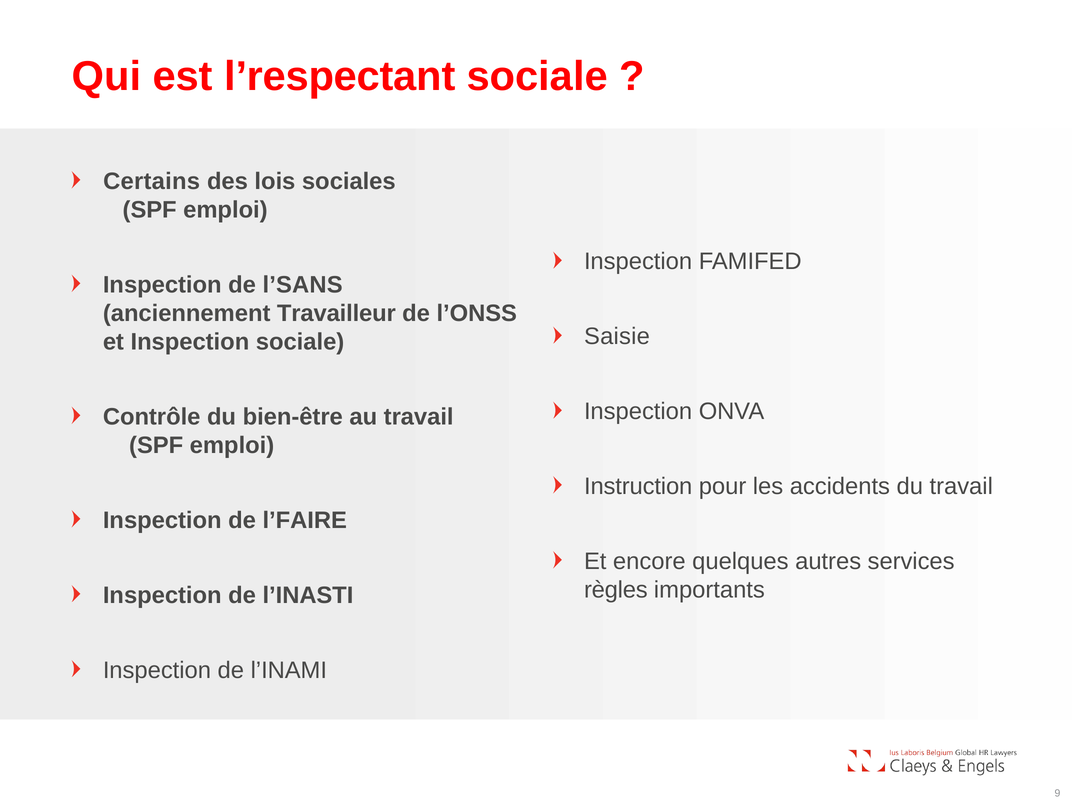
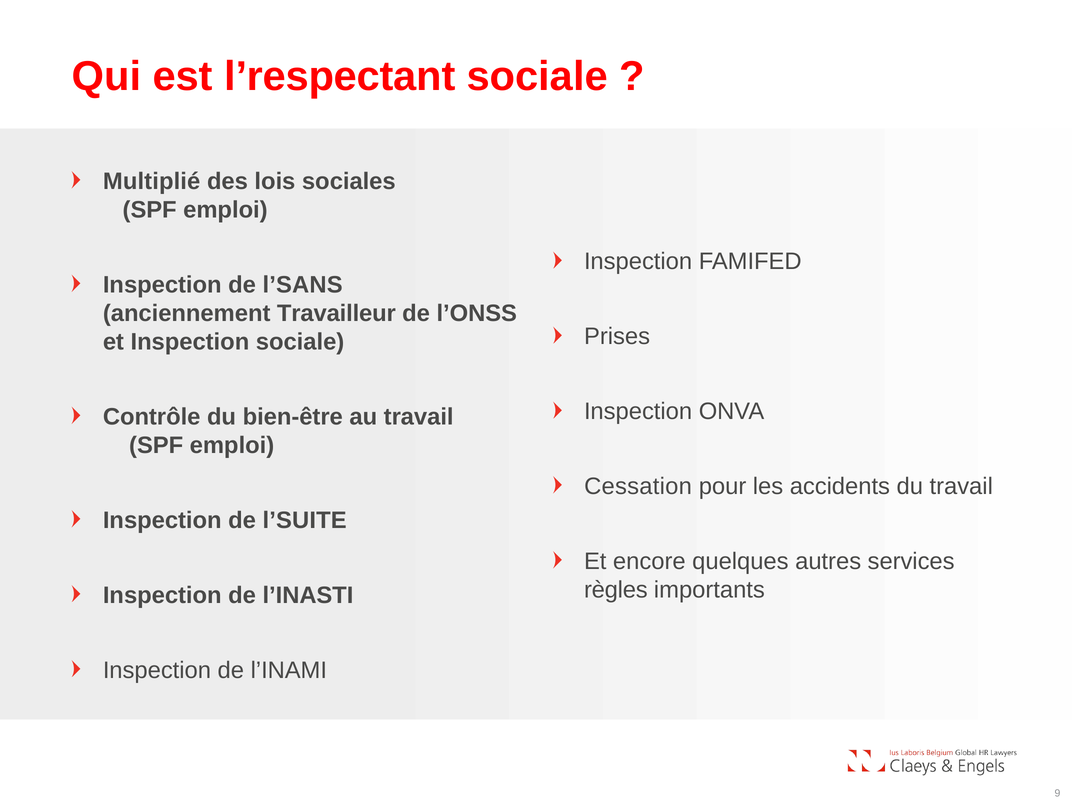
Certains: Certains -> Multiplié (152, 181)
Saisie: Saisie -> Prises (617, 337)
Instruction: Instruction -> Cessation (638, 486)
l’FAIRE: l’FAIRE -> l’SUITE (305, 520)
